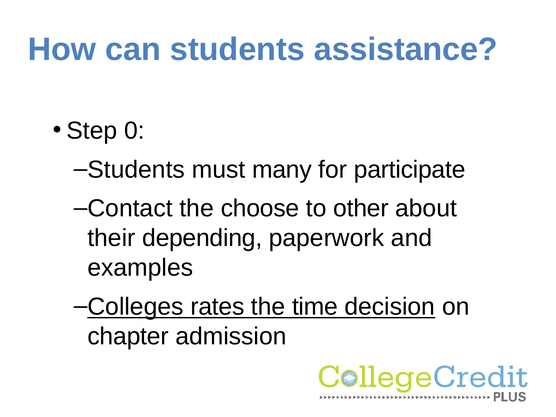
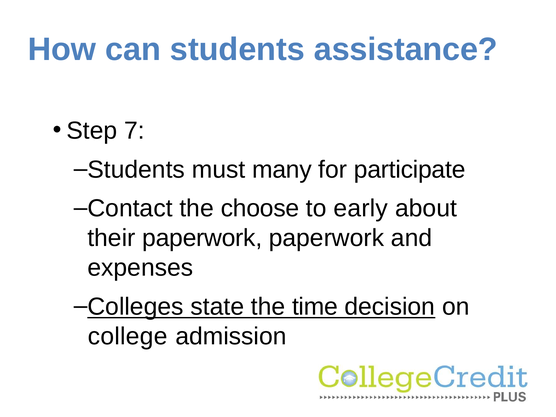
0: 0 -> 7 (134, 131)
other: other -> early (361, 209)
their depending: depending -> paperwork (202, 238)
examples: examples -> expenses (140, 268)
rates: rates -> state (217, 307)
chapter: chapter -> college (128, 336)
